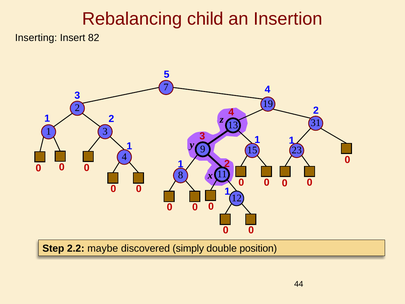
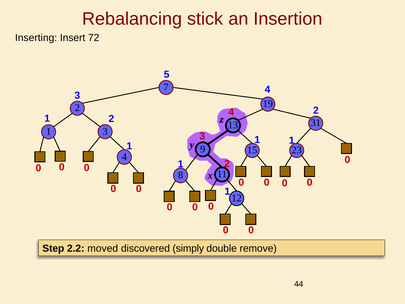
child: child -> stick (205, 19)
82: 82 -> 72 (94, 38)
maybe: maybe -> moved (103, 248)
position: position -> remove (258, 248)
